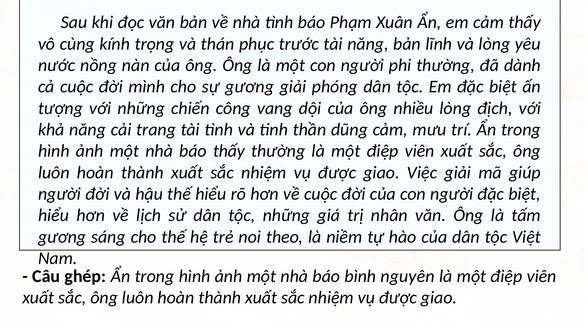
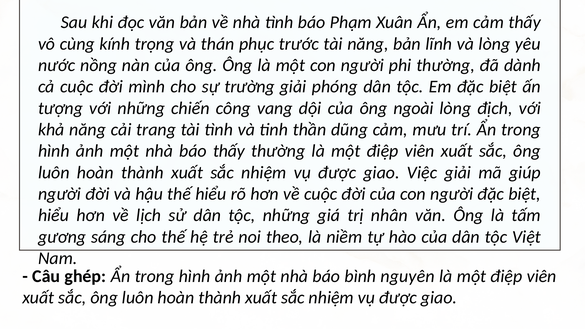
sự gương: gương -> trường (250, 87)
nhiều: nhiều -> ngoài (414, 108)
